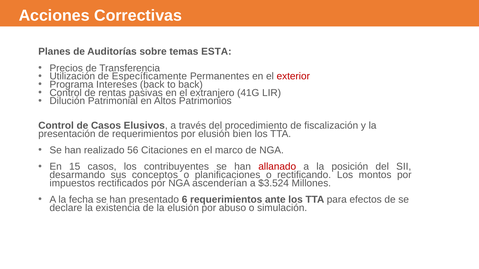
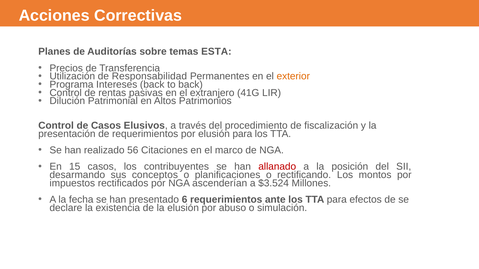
Específicamente: Específicamente -> Responsabilidad (149, 76)
exterior colour: red -> orange (293, 76)
elusión bien: bien -> para (242, 134)
